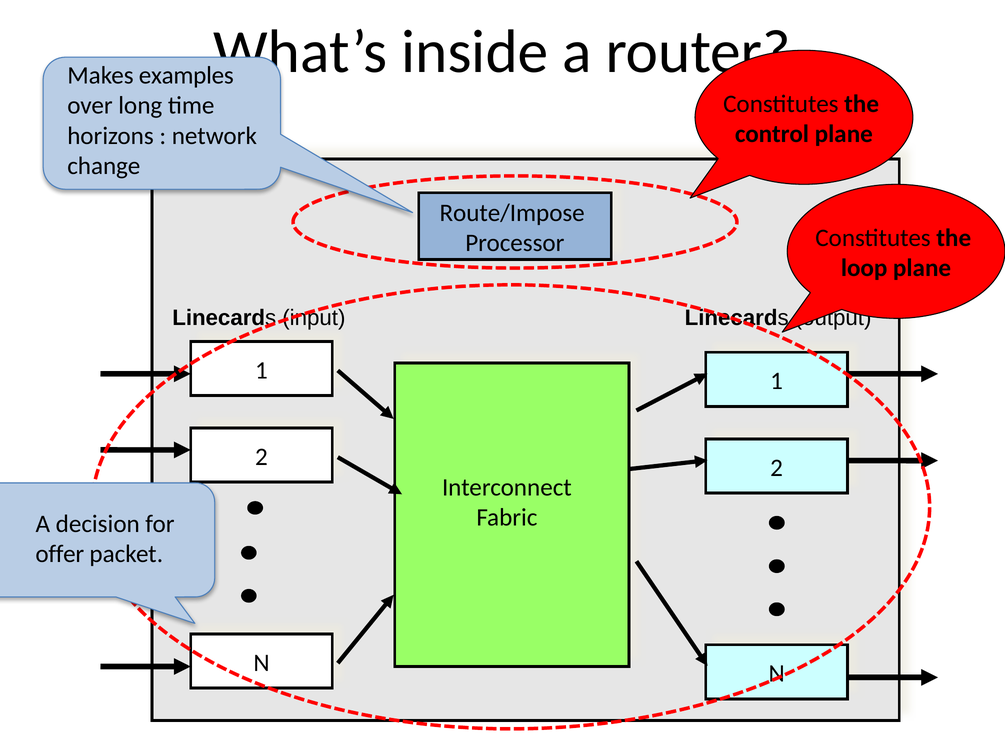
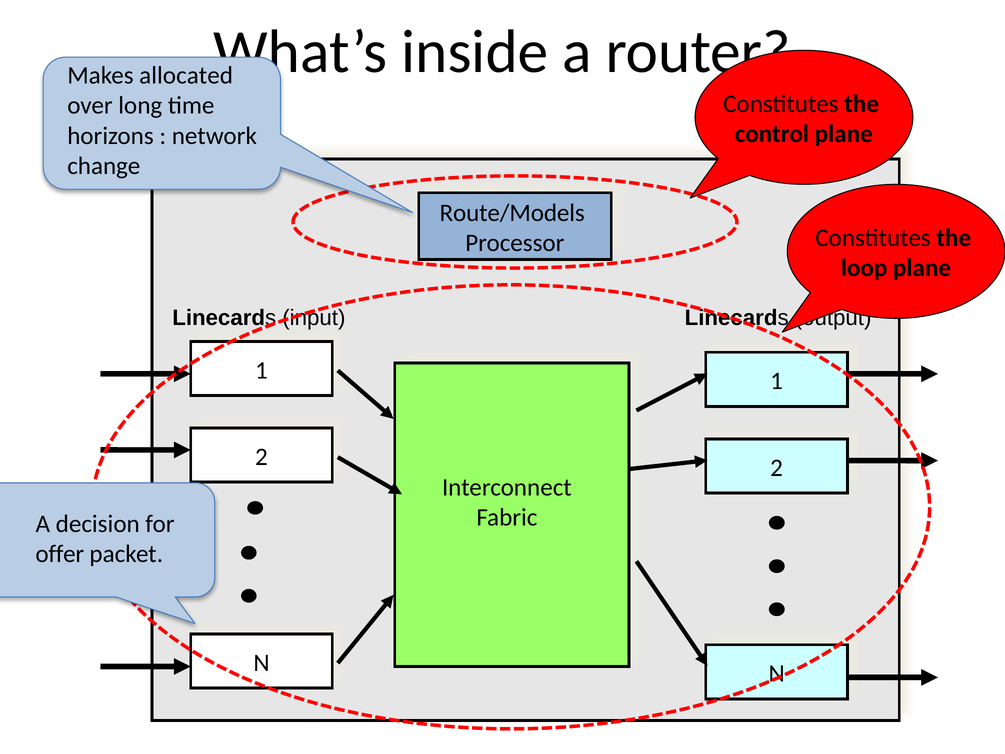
examples: examples -> allocated (186, 75)
Route/Impose: Route/Impose -> Route/Models (512, 213)
